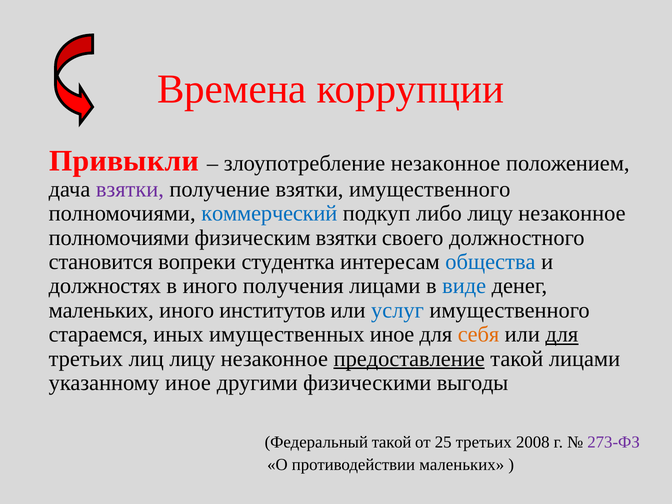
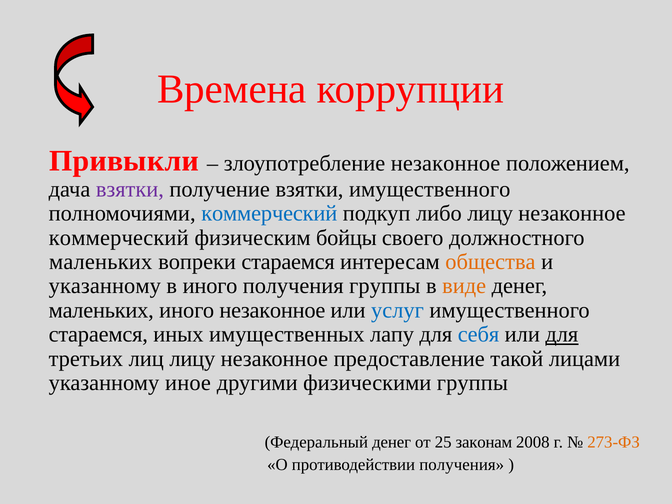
полномочиями: полномочиями -> коммерческий (119, 238)
физическим взятки: взятки -> бойцы (346, 238)
становится: становится -> маленьких (101, 262)
вопреки студентка: студентка -> стараемся (288, 262)
общества colour: blue -> orange (490, 262)
должностях: должностях -> указанному (105, 286)
получения лицами: лицами -> группы (385, 286)
виде colour: blue -> orange (464, 286)
иного институтов: институтов -> незаконное (272, 310)
имущественных иное: иное -> лапу (392, 334)
себя colour: orange -> blue (479, 334)
предоставление underline: present -> none (409, 359)
физическими выгоды: выгоды -> группы (472, 383)
Федеральный такой: такой -> денег (392, 442)
25 третьих: третьих -> законам (484, 442)
273-ФЗ colour: purple -> orange (614, 442)
противодействии маленьких: маленьких -> получения (462, 465)
